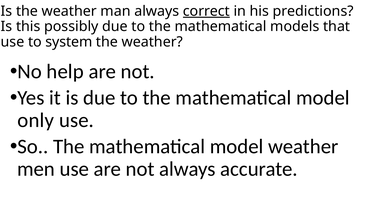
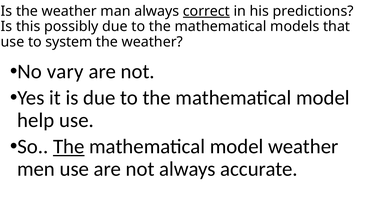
help: help -> vary (65, 72)
only: only -> help (36, 120)
The underline: none -> present (69, 147)
